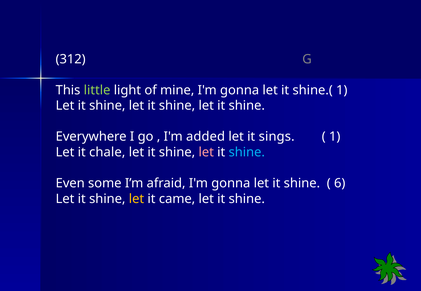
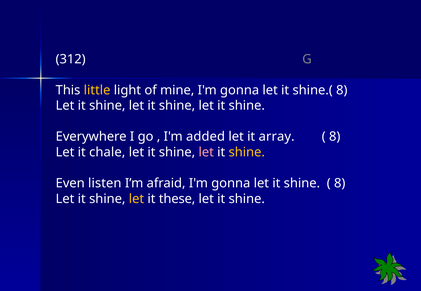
little colour: light green -> yellow (97, 90)
shine.( 1: 1 -> 8 (342, 90)
sings: sings -> array (277, 137)
1: 1 -> 8 (335, 137)
shine colour: light blue -> yellow (247, 152)
some: some -> listen (105, 184)
6: 6 -> 8 (340, 184)
came: came -> these (177, 199)
